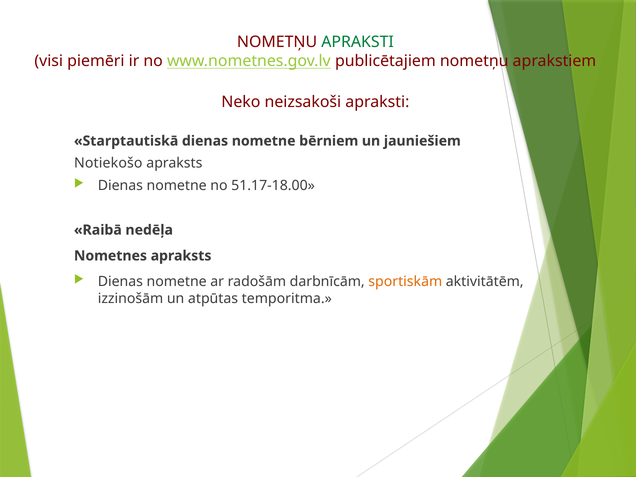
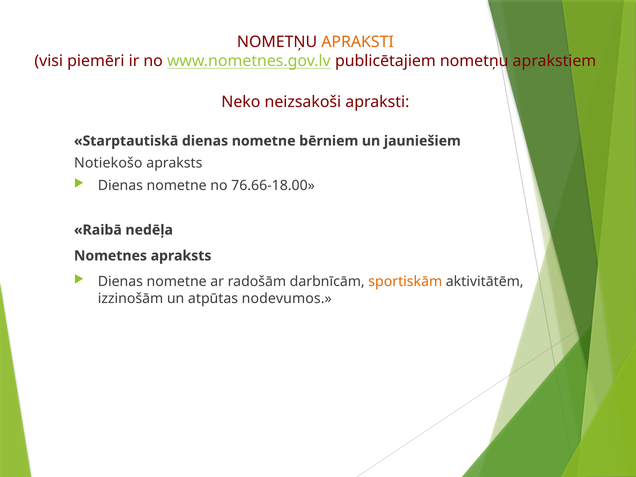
APRAKSTI colour: green -> orange (358, 42)
51.17-18.00: 51.17-18.00 -> 76.66-18.00 (273, 185)
temporitma: temporitma -> nodevumos (287, 299)
